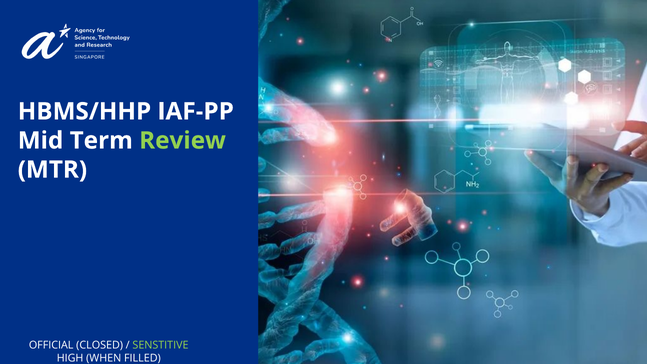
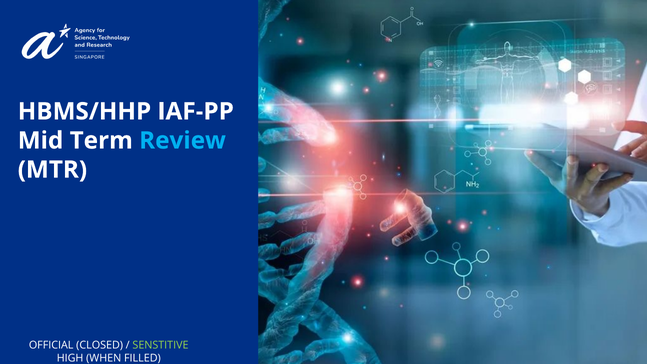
Review colour: light green -> light blue (182, 141)
